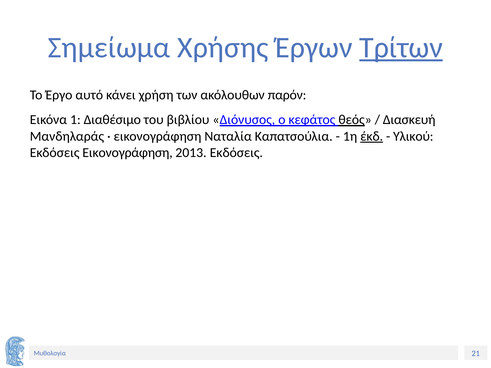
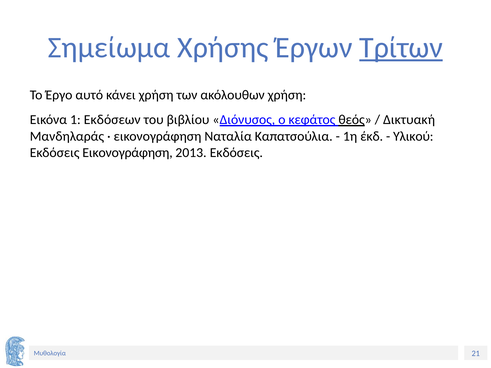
ακόλουθων παρόν: παρόν -> χρήση (287, 95)
Διαθέσιμο: Διαθέσιμο -> Εκδόσεων (112, 120)
Διασκευή: Διασκευή -> Δικτυακή (409, 120)
έκδ underline: present -> none (372, 136)
